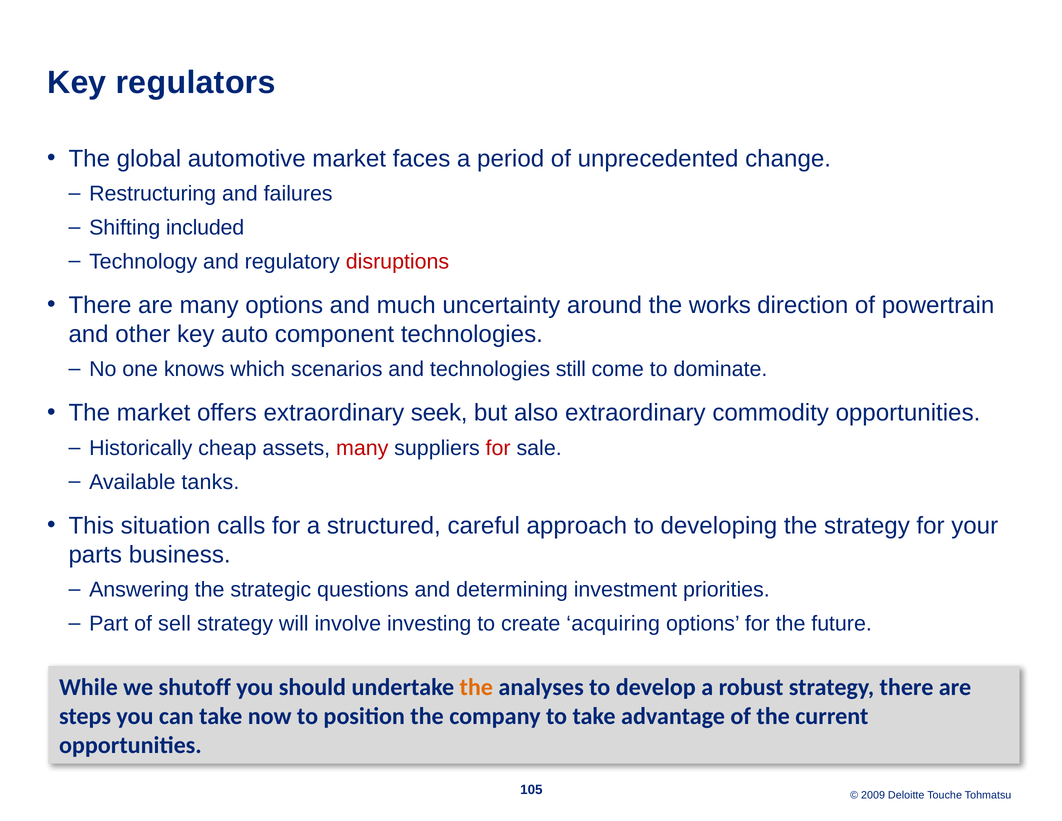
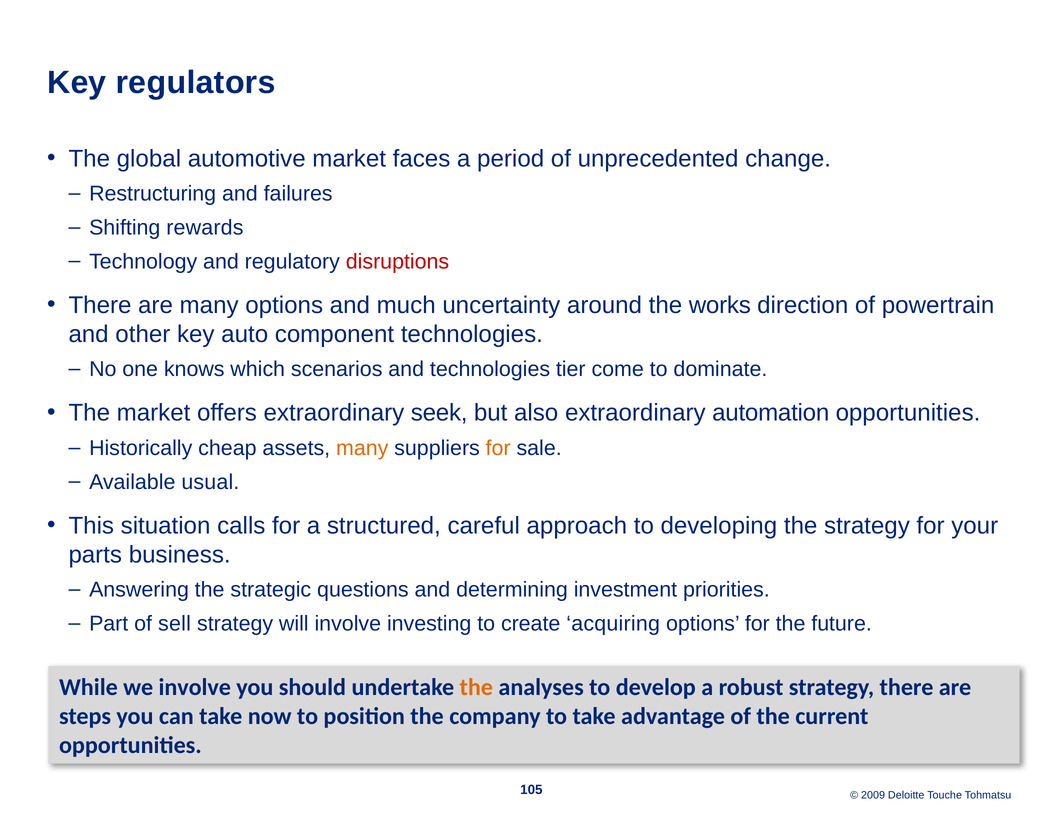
included: included -> rewards (205, 228)
still: still -> tier (571, 369)
commodity: commodity -> automation (771, 413)
many colour: red -> orange (362, 448)
for colour: red -> orange (498, 448)
tanks: tanks -> usual (210, 482)
we shutoff: shutoff -> involve (195, 687)
